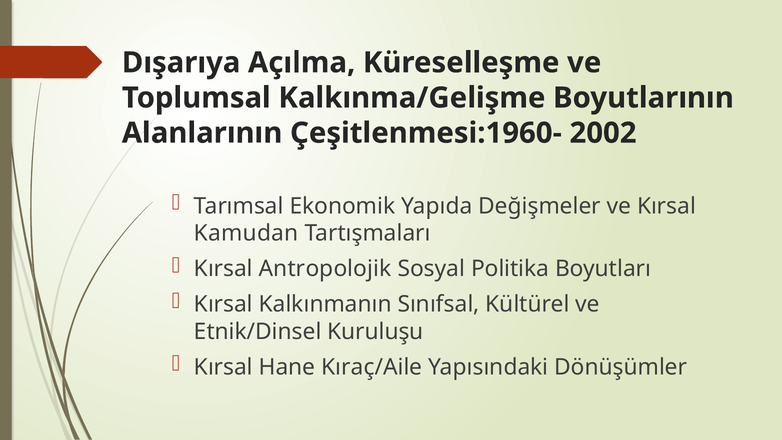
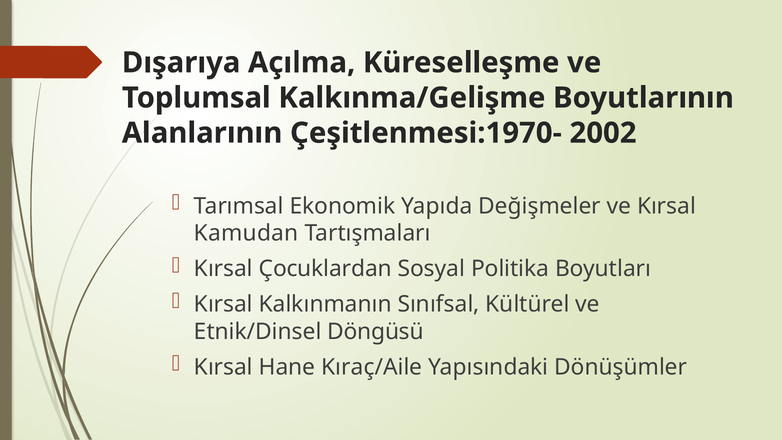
Çeşitlenmesi:1960-: Çeşitlenmesi:1960- -> Çeşitlenmesi:1970- (426, 133)
Antropolojik: Antropolojik -> Çocuklardan (325, 269)
Kuruluşu: Kuruluşu -> Döngüsü (376, 332)
